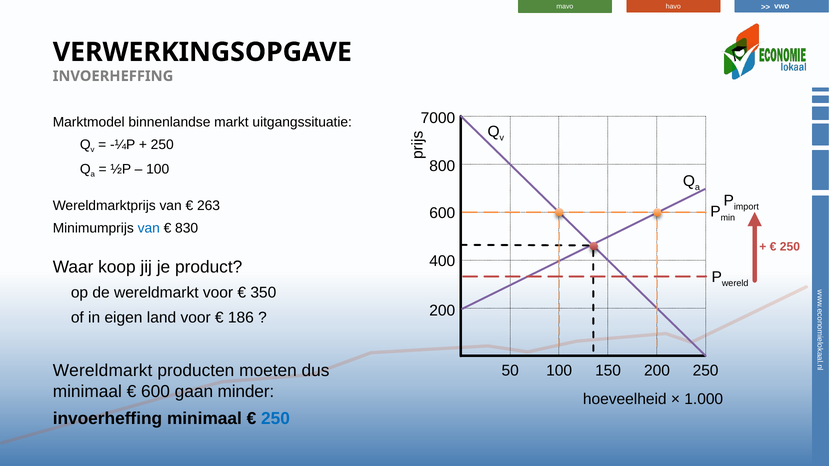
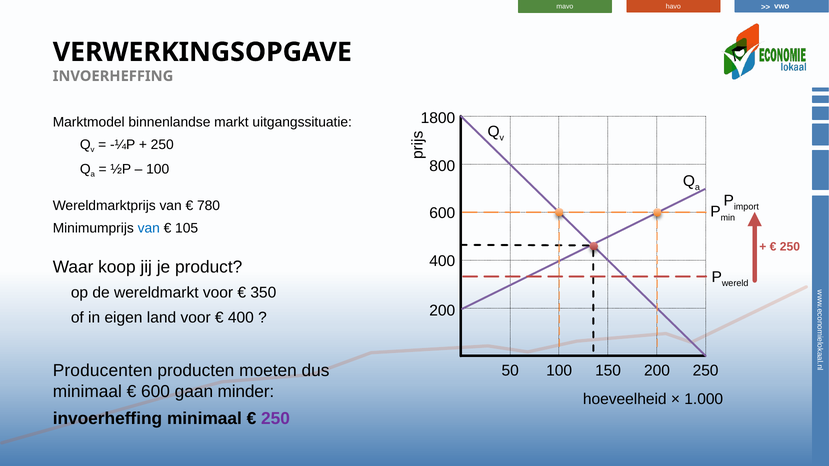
7000: 7000 -> 1800 (438, 118)
263: 263 -> 780 (209, 206)
830: 830 -> 105 (187, 228)
186: 186 -> 400 (241, 318)
Wereldmarkt: Wereldmarkt -> Producenten (103, 371)
250 colour: blue -> purple (276, 419)
